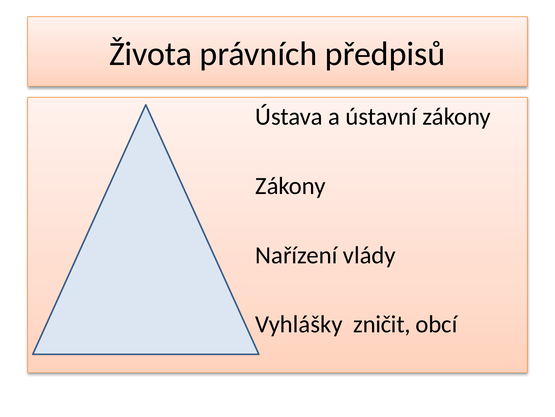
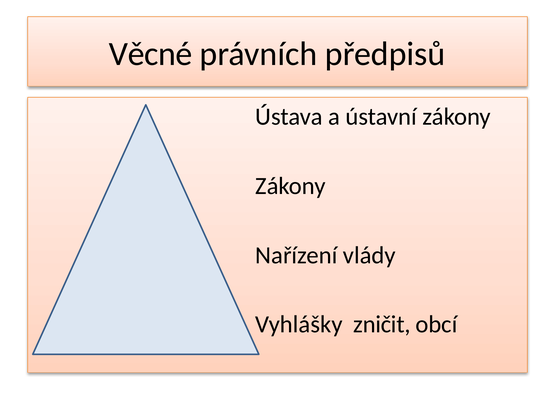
Života: Života -> Věcné (151, 54)
